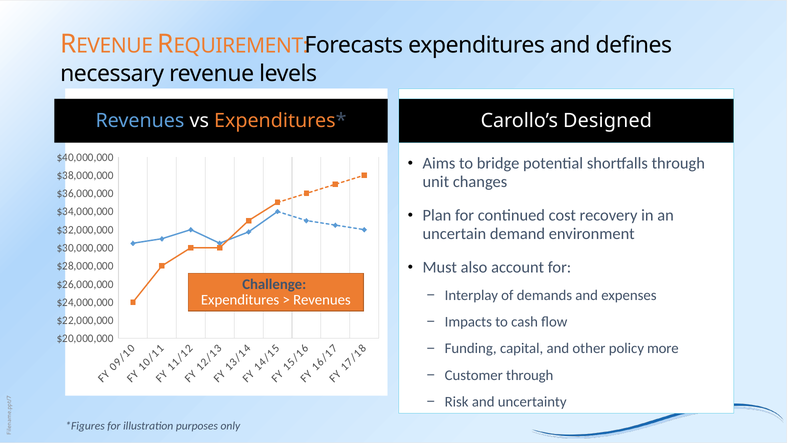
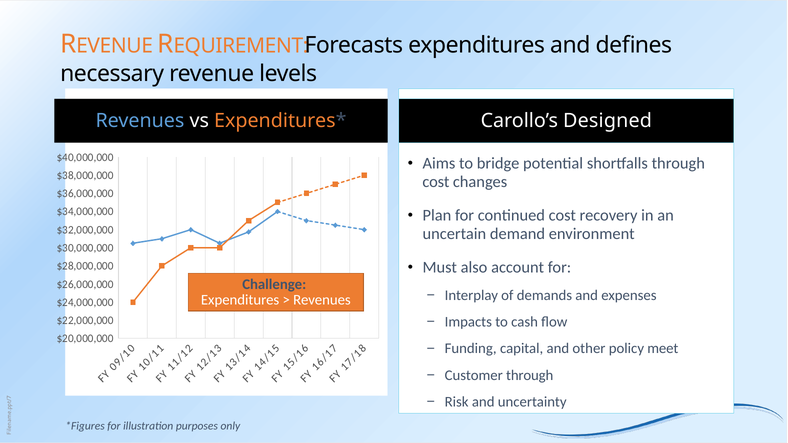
unit: unit -> cost (436, 182)
more: more -> meet (663, 349)
